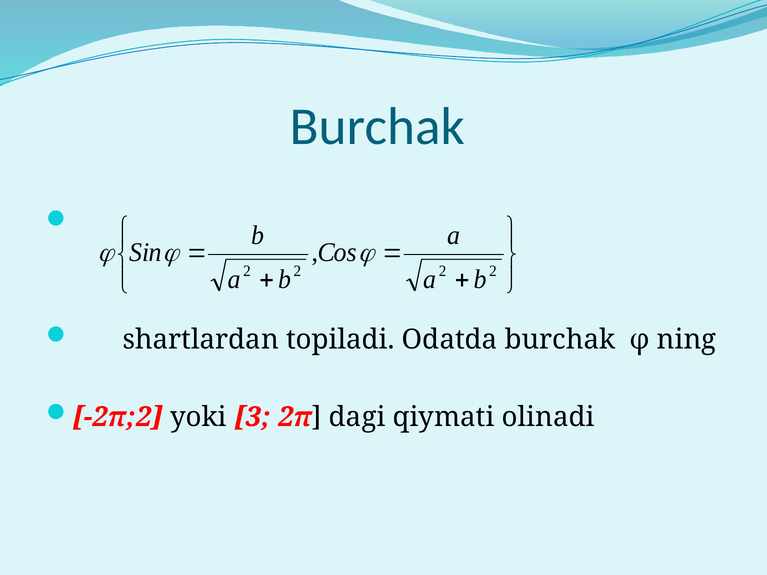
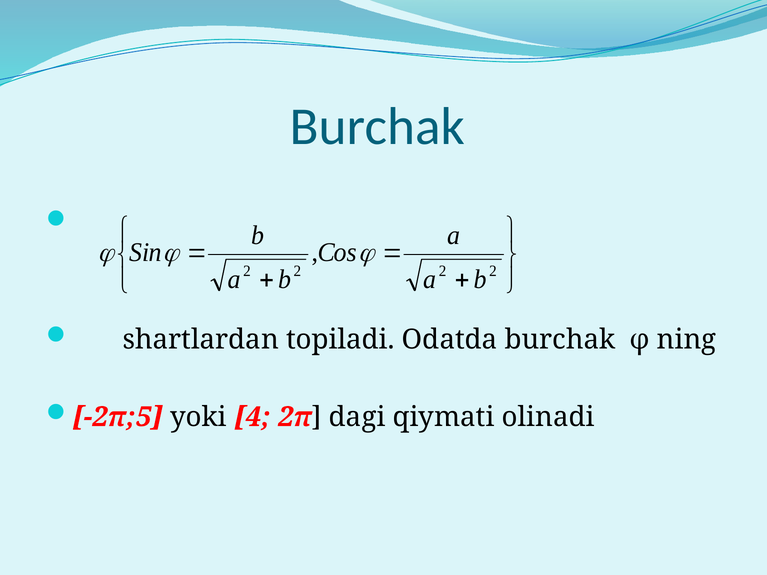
-2π;2: -2π;2 -> -2π;5 (118, 417)
3: 3 -> 4 (252, 417)
